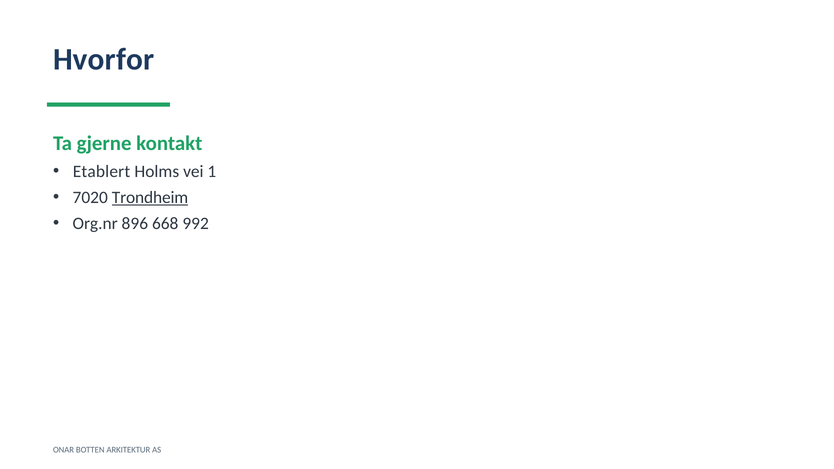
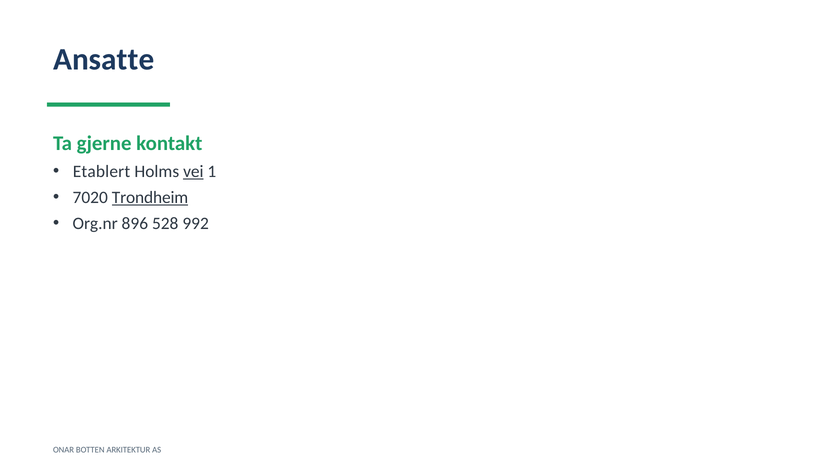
Hvorfor: Hvorfor -> Ansatte (104, 60)
vei underline: none -> present (193, 171)
668: 668 -> 528 (165, 224)
